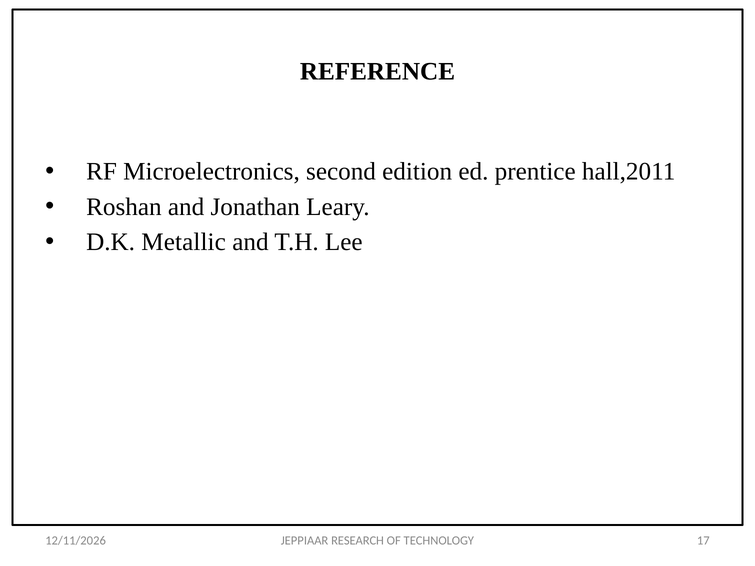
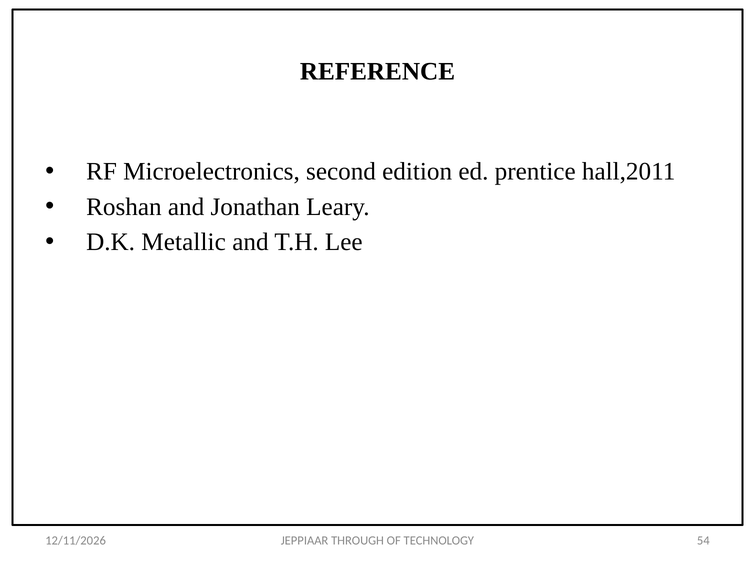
RESEARCH: RESEARCH -> THROUGH (358, 541)
17: 17 -> 54 (703, 541)
